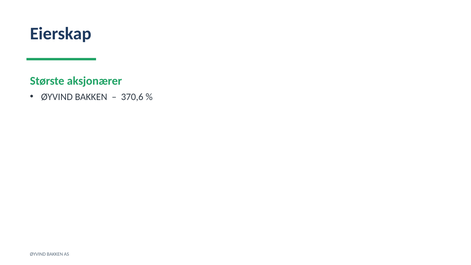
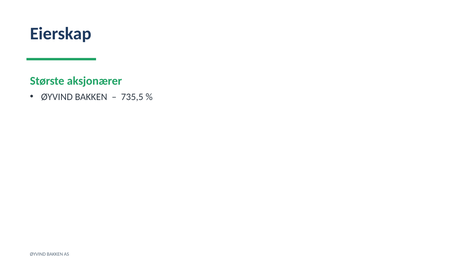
370,6: 370,6 -> 735,5 (132, 97)
